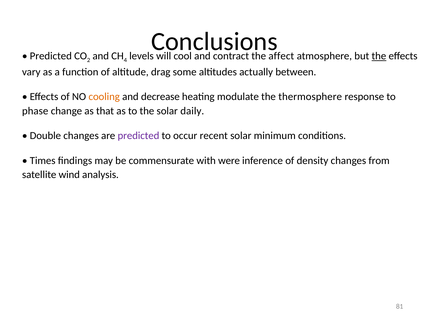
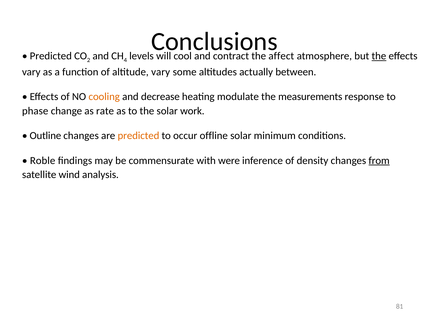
altitude drag: drag -> vary (161, 72)
thermosphere: thermosphere -> measurements (310, 97)
that: that -> rate (105, 111)
daily: daily -> work (192, 111)
Double: Double -> Outline (45, 136)
predicted colour: purple -> orange (138, 136)
recent: recent -> offline (214, 136)
Times: Times -> Roble (43, 161)
from underline: none -> present (379, 161)
